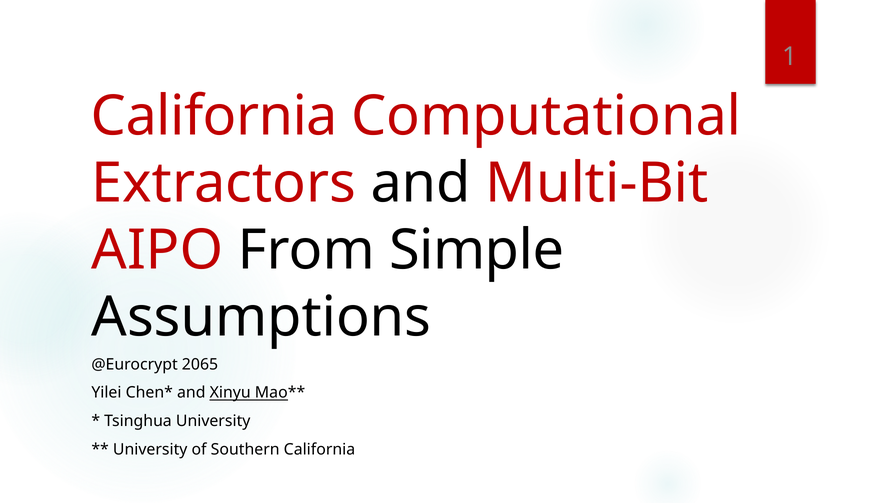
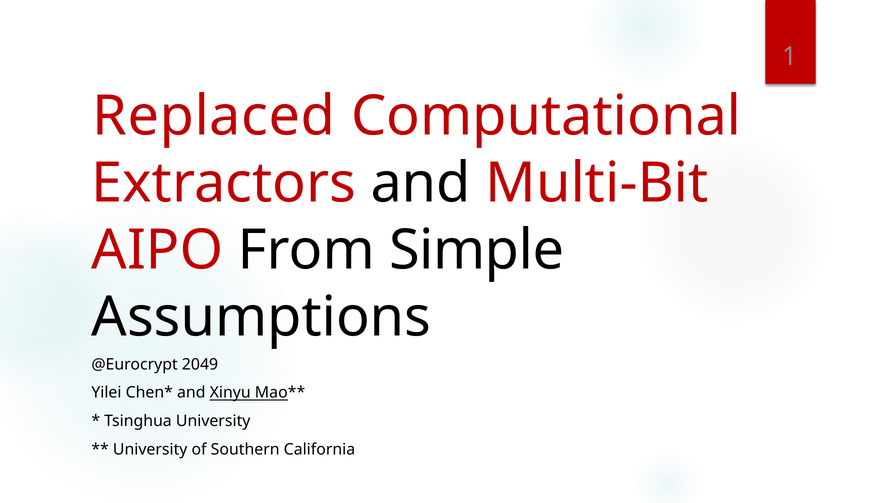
California: California -> Replaced (214, 116)
2065: 2065 -> 2049 (200, 364)
